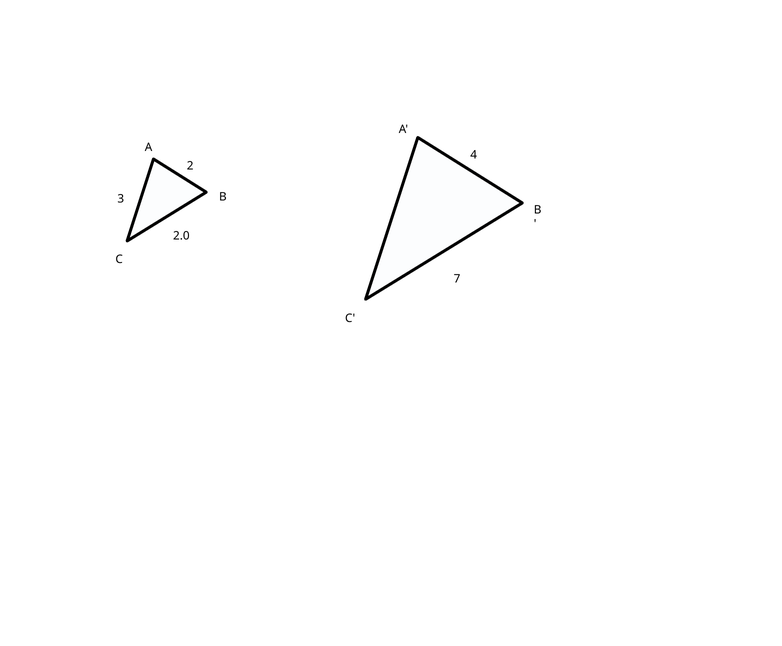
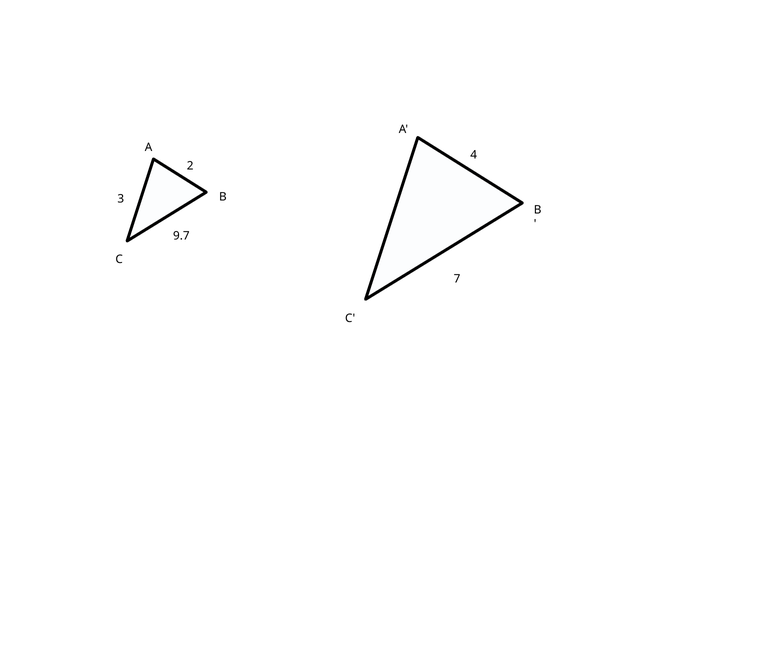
2.0: 2.0 -> 9.7 (181, 236)
